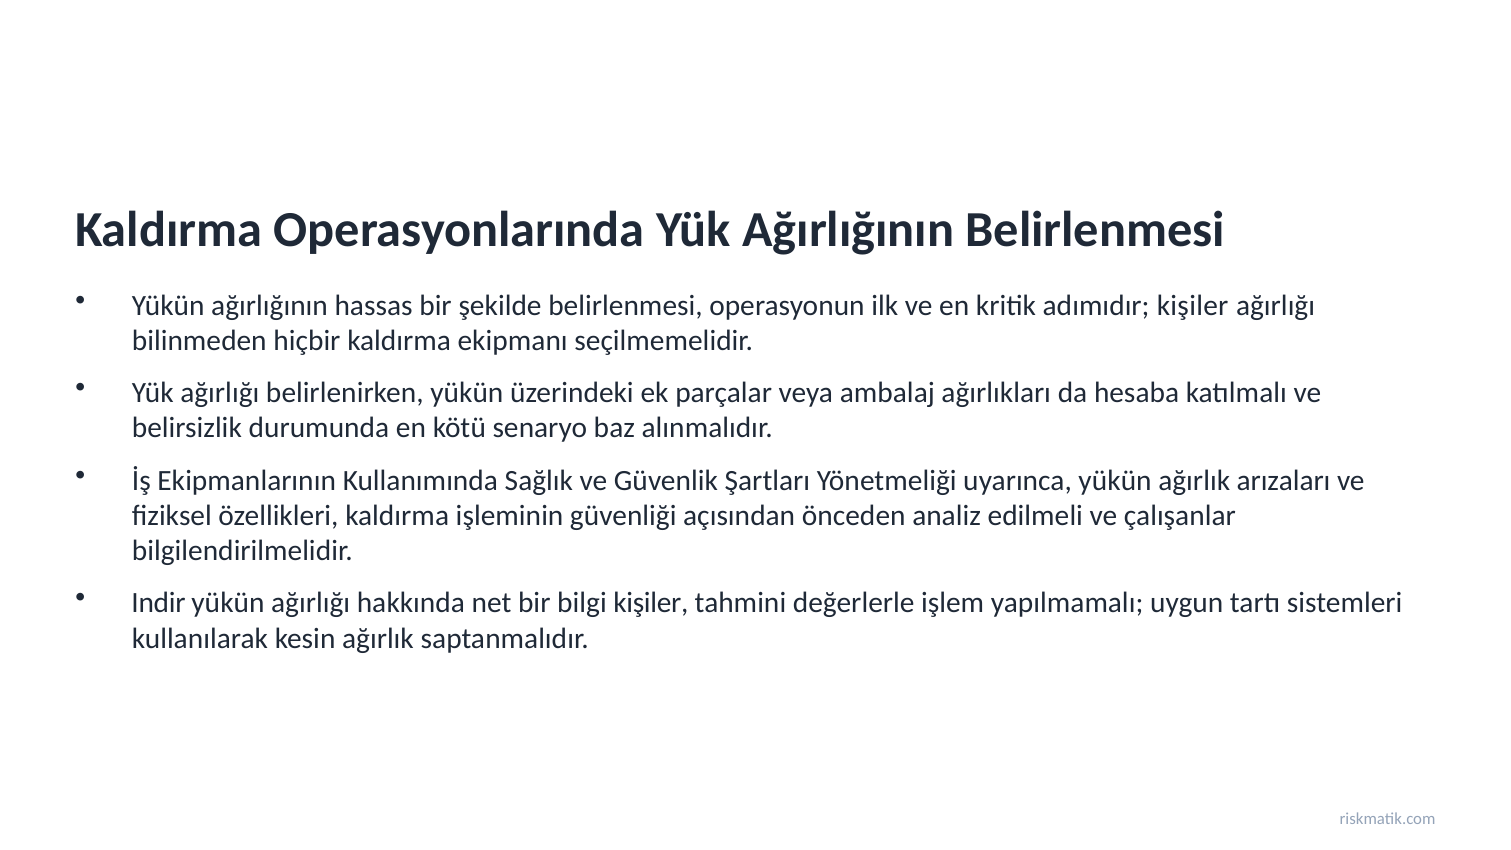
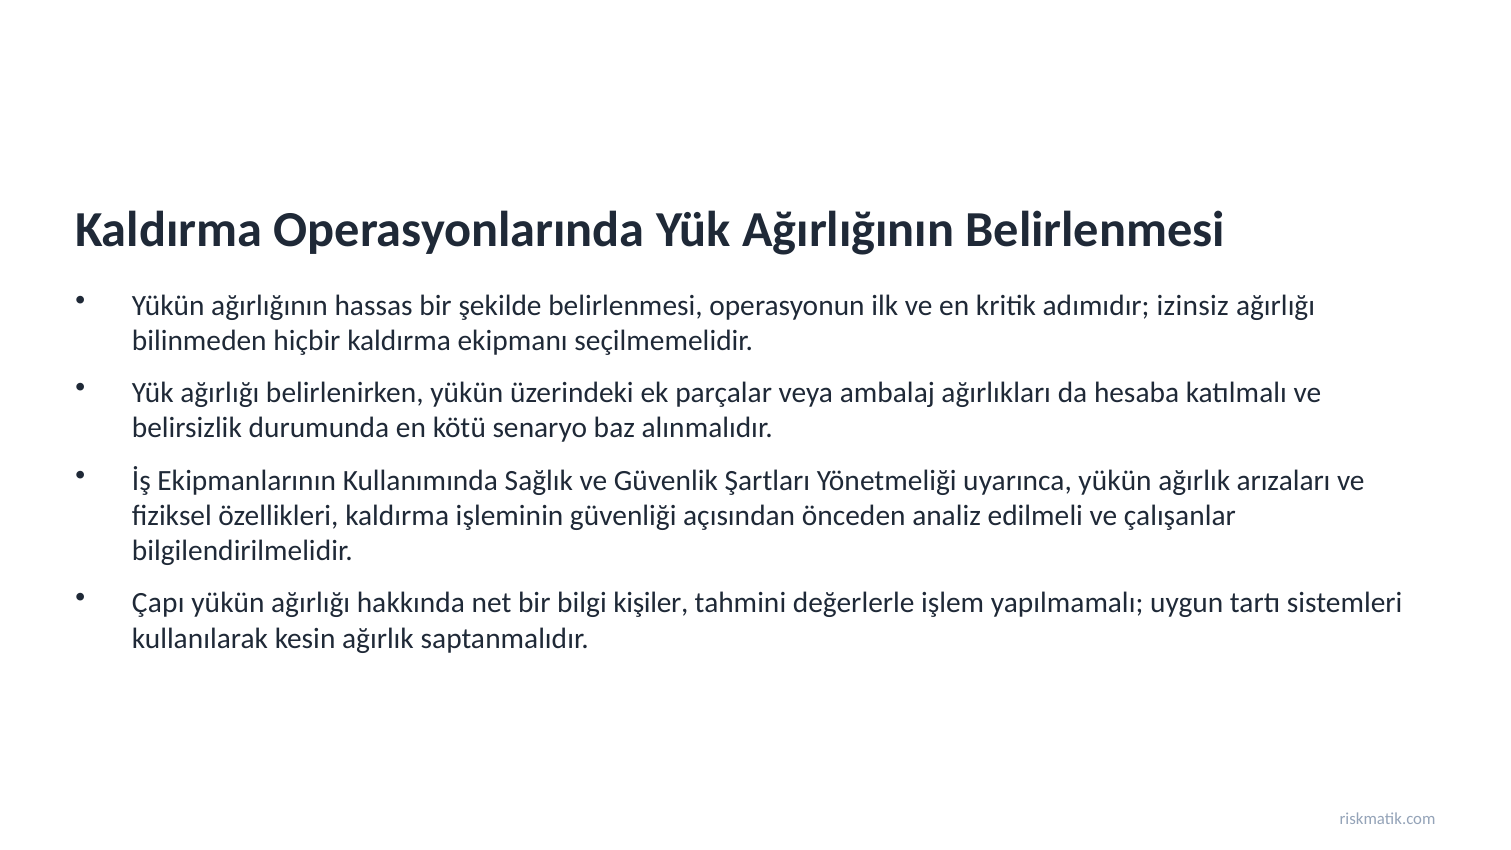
adımıdır kişiler: kişiler -> izinsiz (1193, 305)
Indir: Indir -> Çapı (158, 603)
